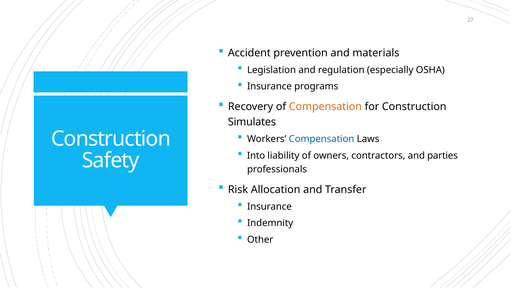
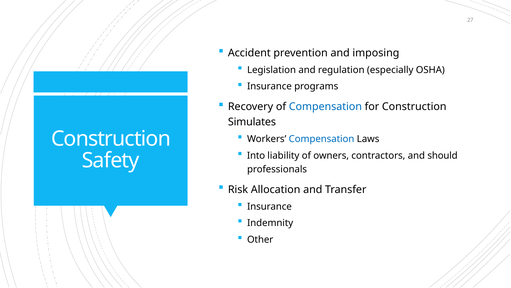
materials: materials -> imposing (376, 53)
Compensation colour: orange -> blue (325, 106)
parties: parties -> should (443, 155)
